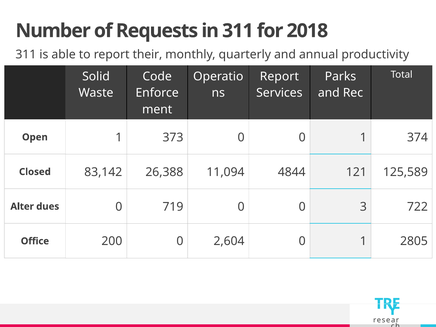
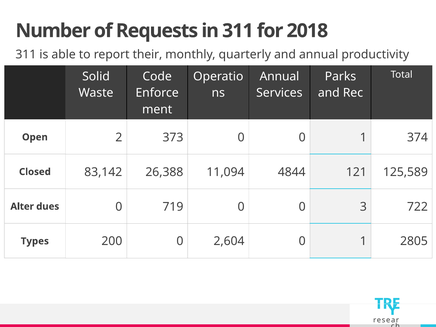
Report: Report -> Annual (279, 76)
Open 1: 1 -> 2 (119, 137)
Office: Office -> Types (35, 241)
